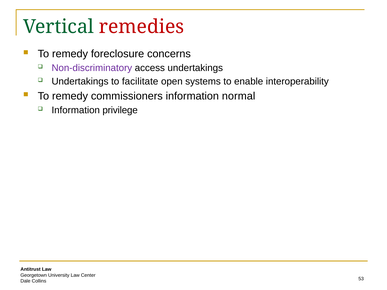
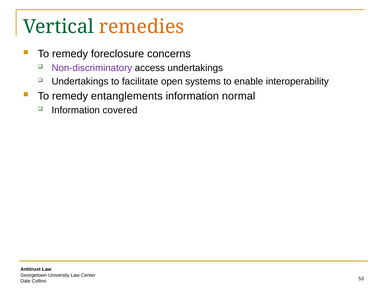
remedies colour: red -> orange (142, 27)
commissioners: commissioners -> entanglements (127, 96)
privilege: privilege -> covered (120, 110)
